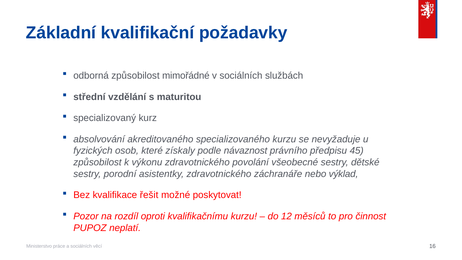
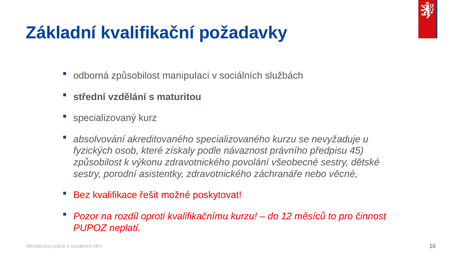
mimořádné: mimořádné -> manipulaci (186, 76)
výklad: výklad -> věcné (343, 174)
